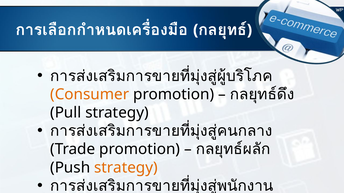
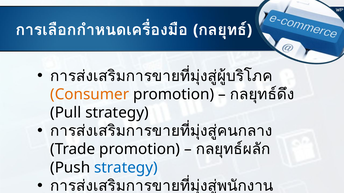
strategy colour: orange -> blue (126, 168)
